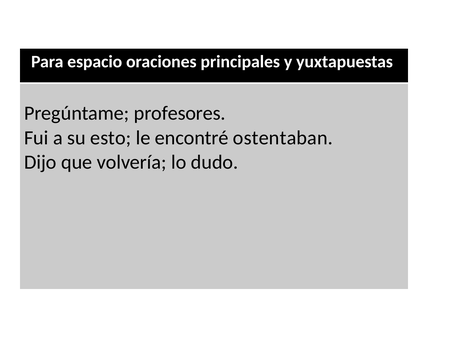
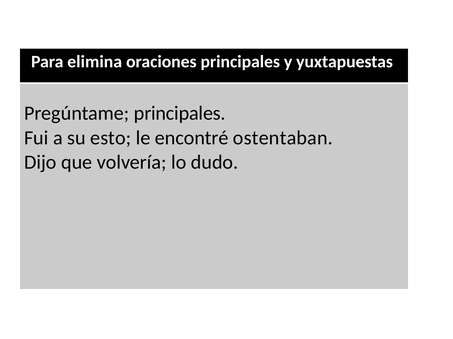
espacio: espacio -> elimina (95, 62)
Pregúntame profesores: profesores -> principales (180, 113)
